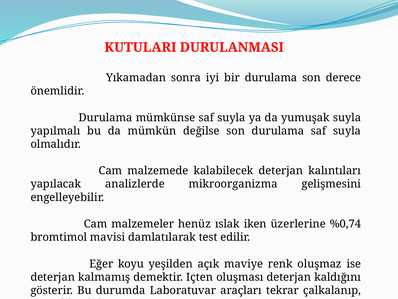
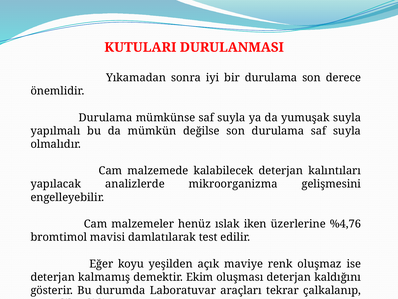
%0,74: %0,74 -> %4,76 (345, 224)
Içten: Içten -> Ekim (200, 277)
